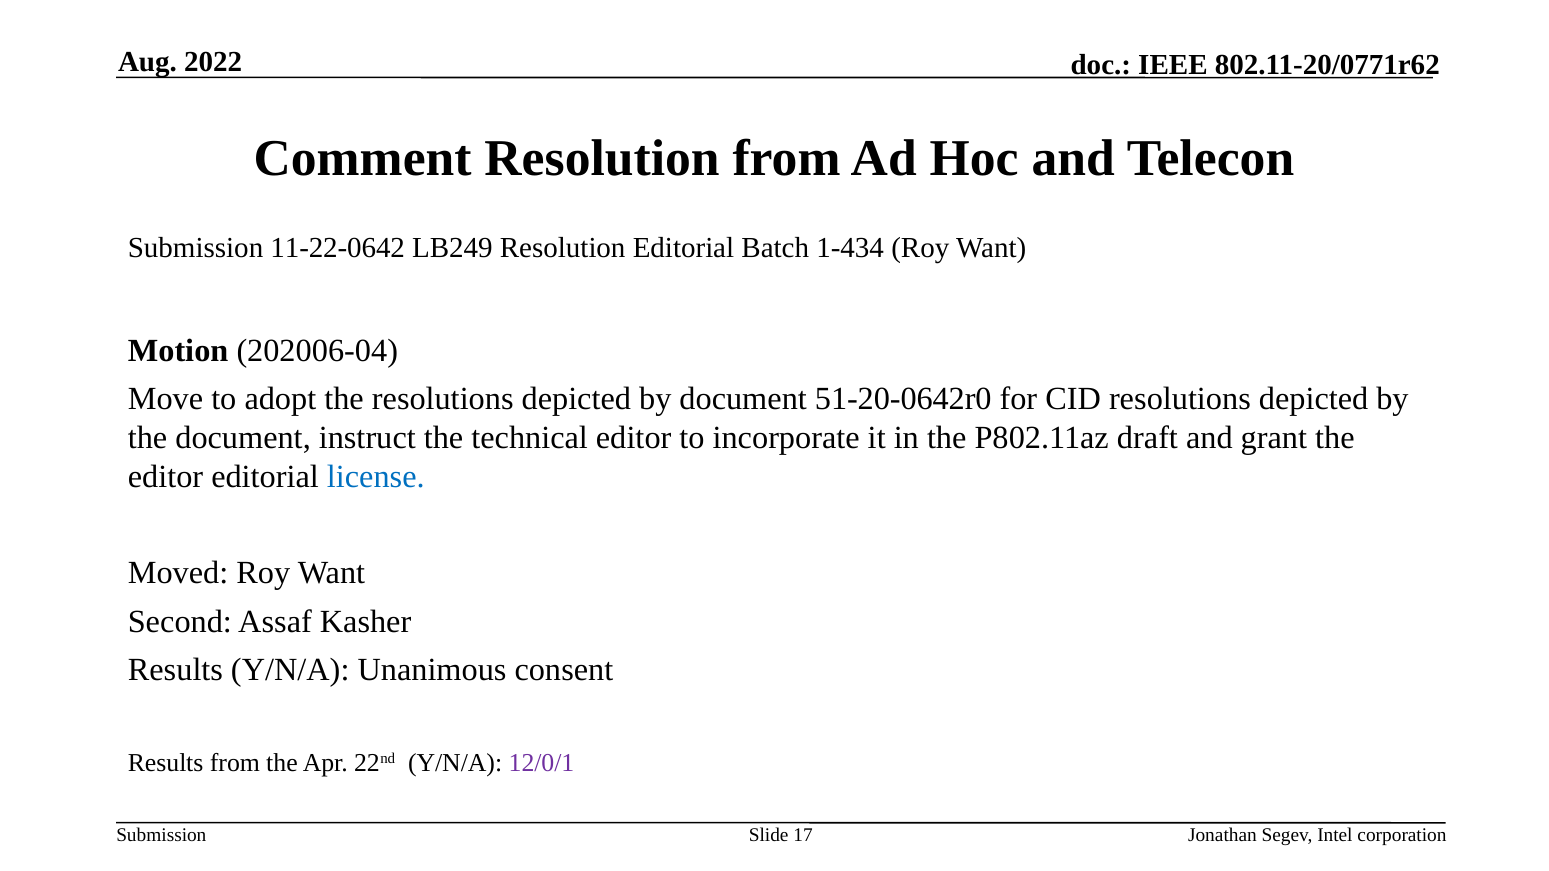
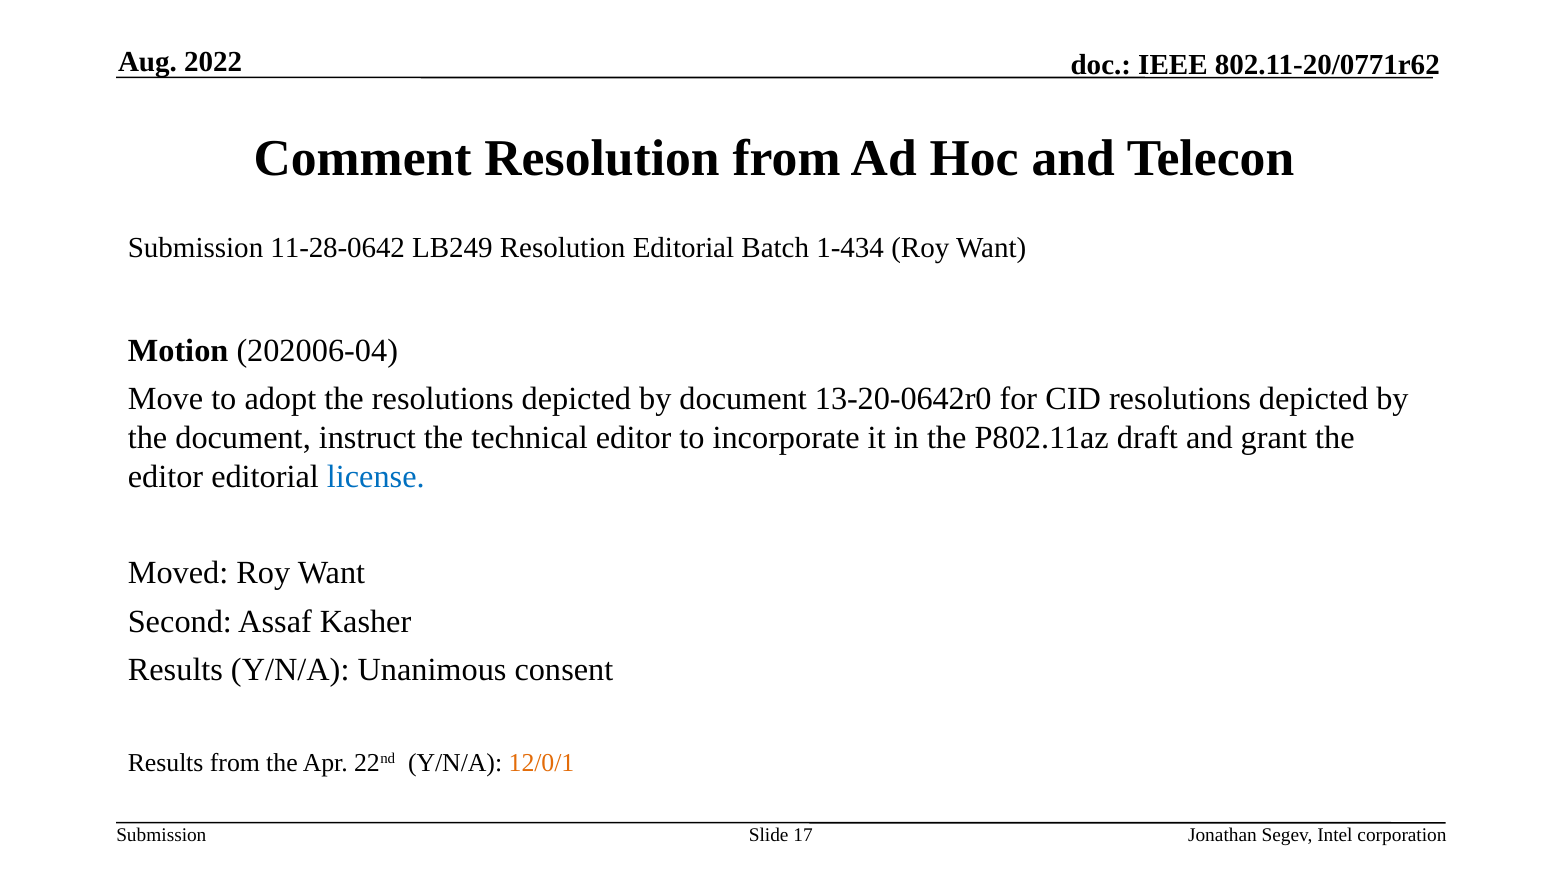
11-22-0642: 11-22-0642 -> 11-28-0642 (338, 248)
51-20-0642r0: 51-20-0642r0 -> 13-20-0642r0 (903, 399)
12/0/1 colour: purple -> orange (542, 763)
